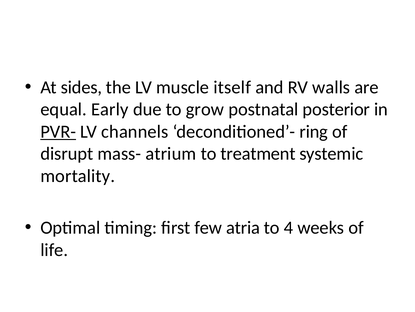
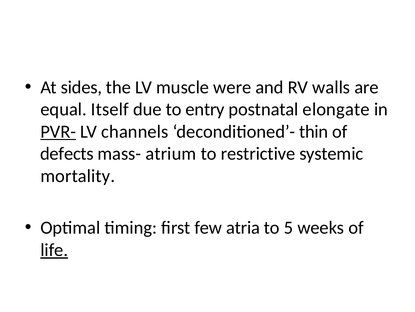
itself: itself -> were (232, 87)
Early: Early -> Itself (110, 109)
grow: grow -> entry (205, 109)
posterior: posterior -> elongate (336, 109)
ring: ring -> thin (314, 131)
disrupt: disrupt -> defects (67, 153)
treatment: treatment -> restrictive (258, 153)
4: 4 -> 5 (289, 227)
life underline: none -> present (54, 249)
